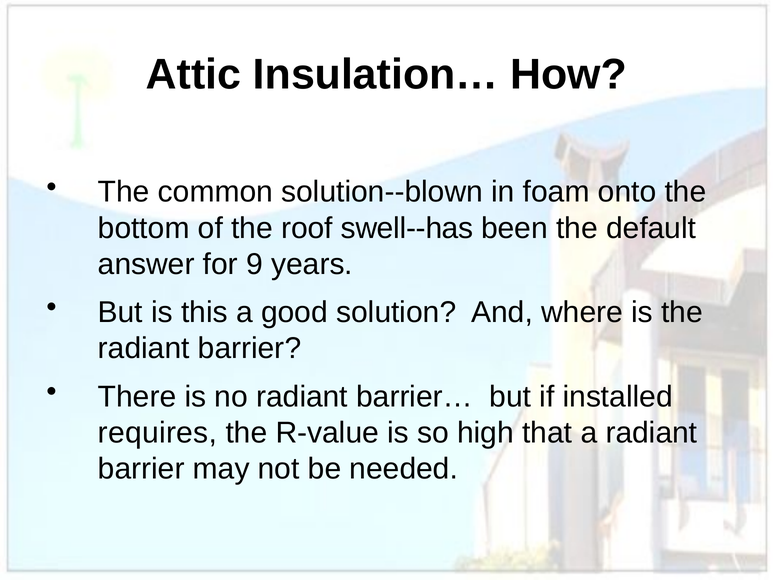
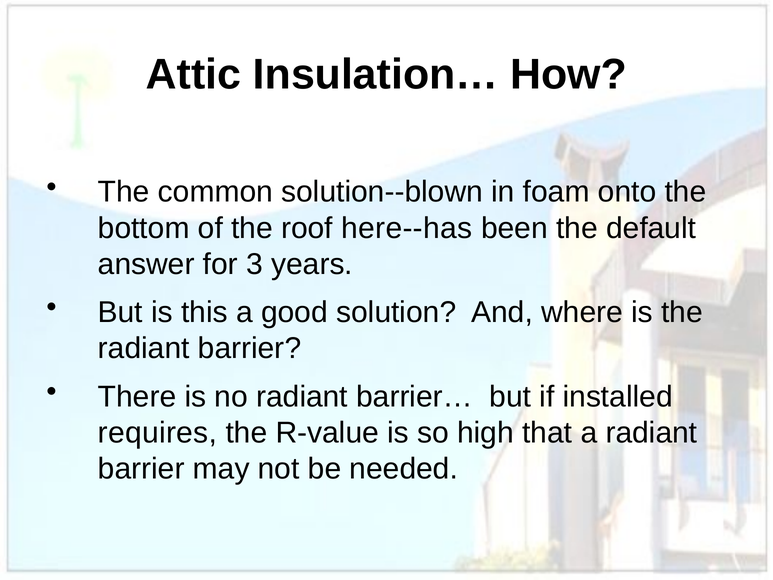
swell--has: swell--has -> here--has (407, 228)
9: 9 -> 3 (255, 264)
